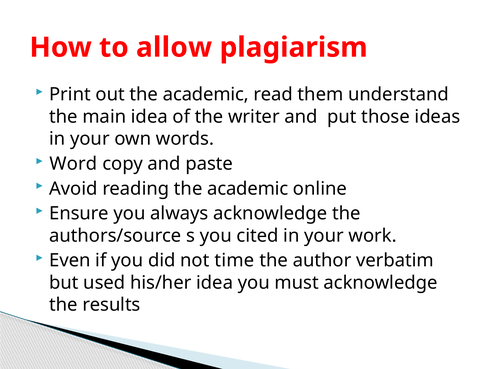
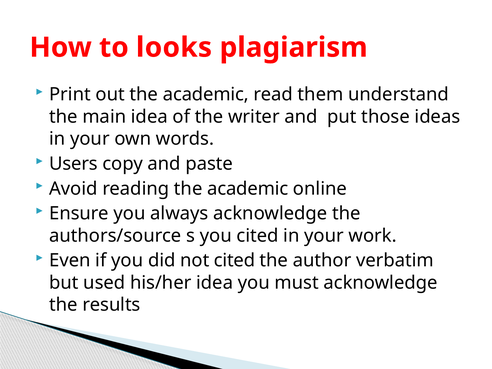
allow: allow -> looks (174, 47)
Word: Word -> Users (73, 164)
not time: time -> cited (235, 261)
